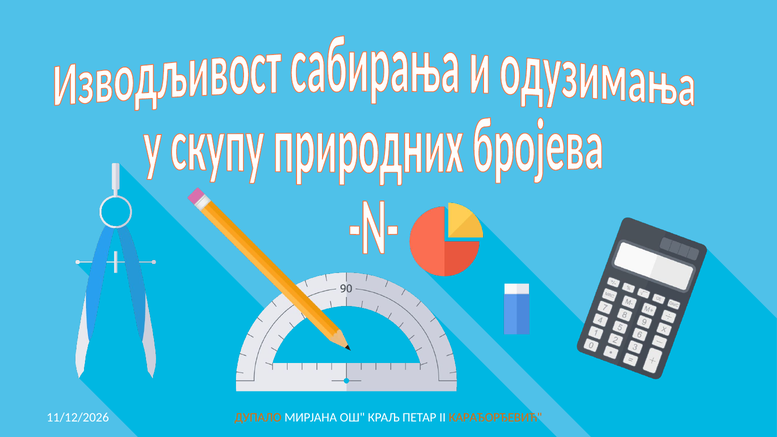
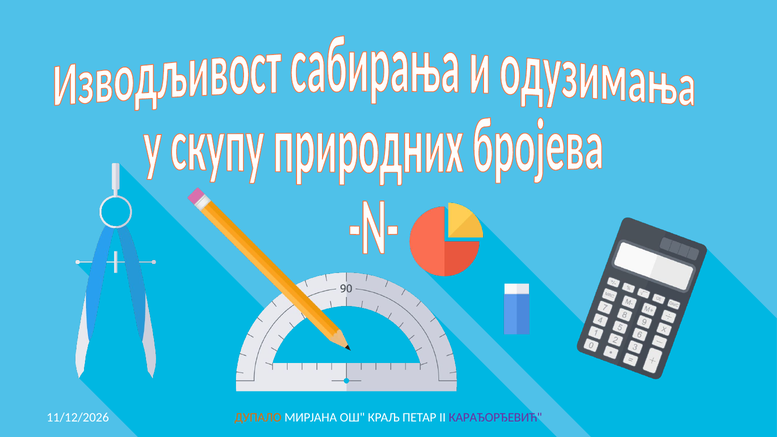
КАРАЂОРЂЕВИЋ colour: orange -> purple (495, 418)
